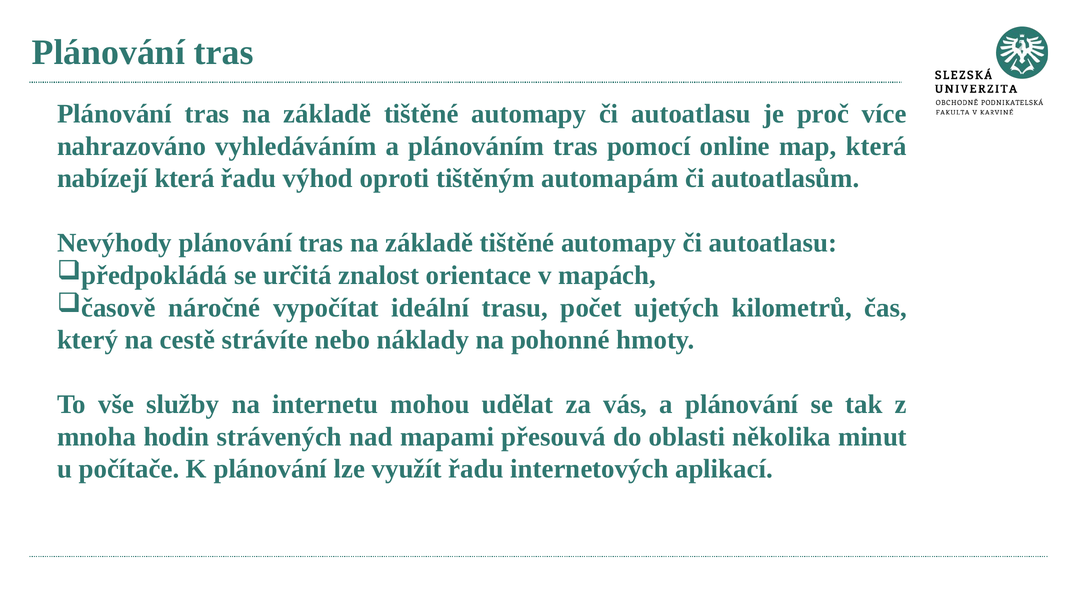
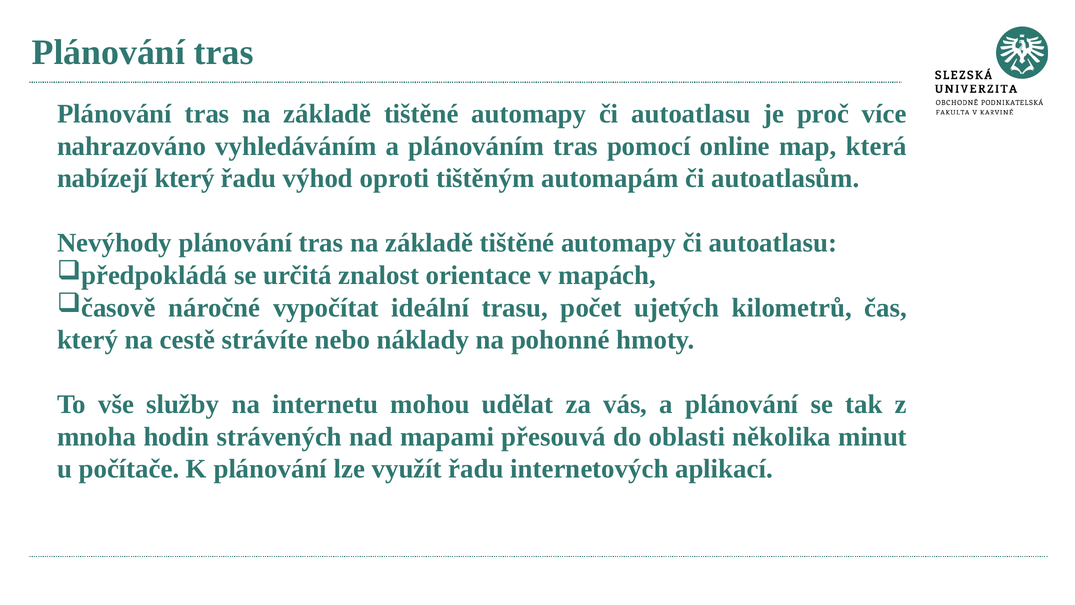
nabízejí která: která -> který (185, 178)
